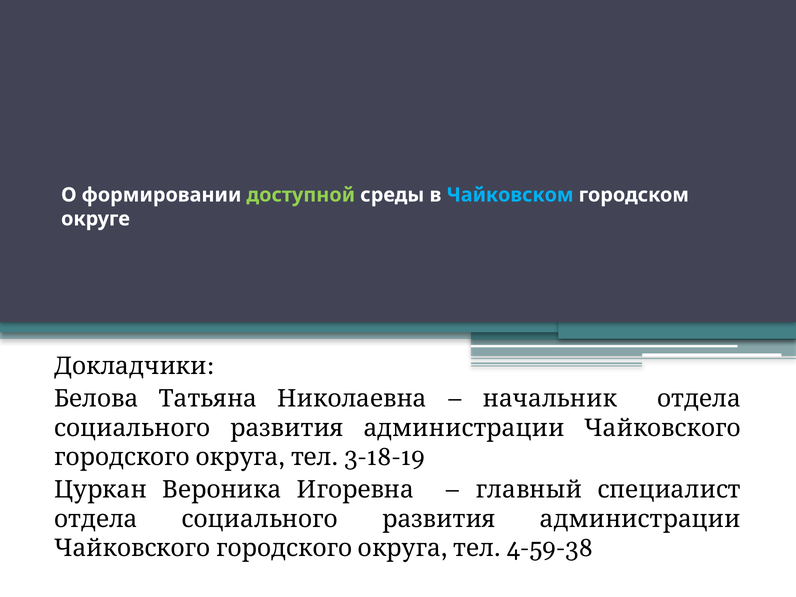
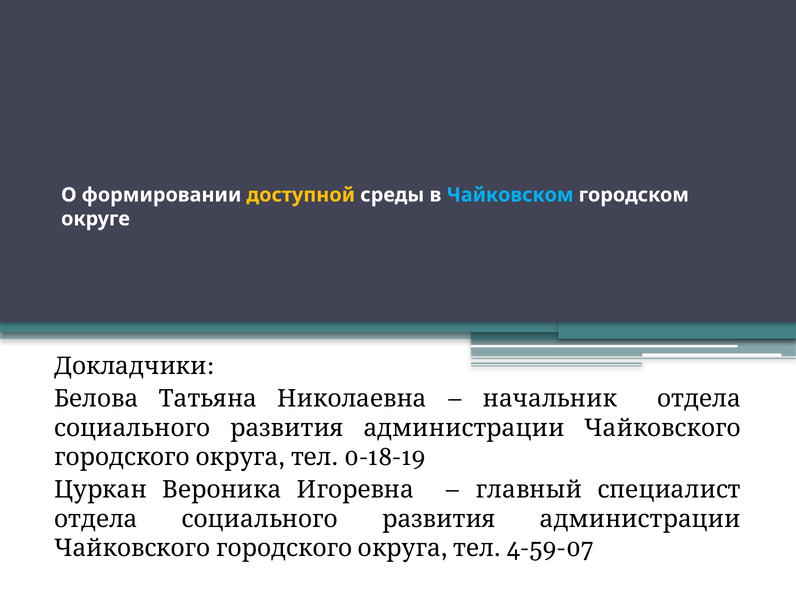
доступной colour: light green -> yellow (301, 195)
3-18-19: 3-18-19 -> 0-18-19 (385, 457)
4-59-38: 4-59-38 -> 4-59-07 (550, 548)
